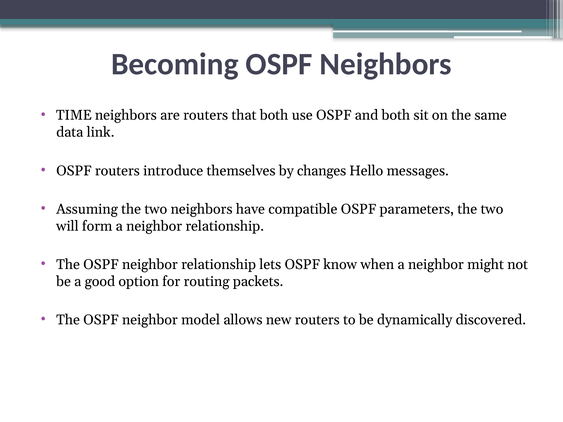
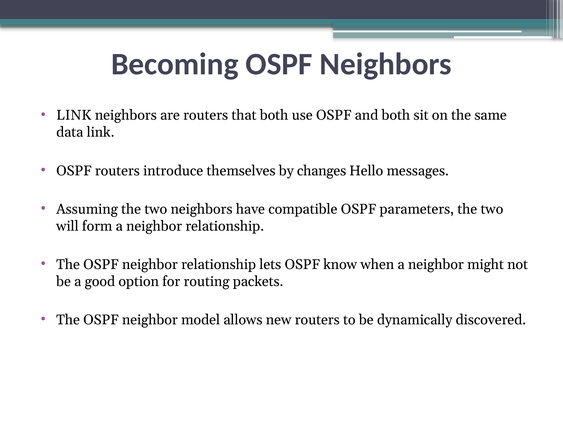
TIME: TIME -> LINK (74, 115)
